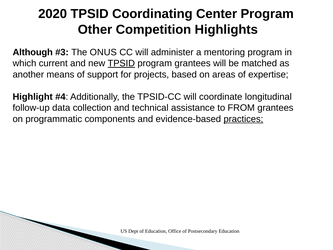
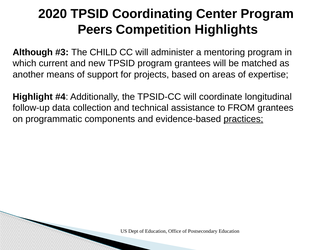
Other: Other -> Peers (95, 29)
ONUS: ONUS -> CHILD (103, 52)
TPSID underline: present -> none (121, 63)
